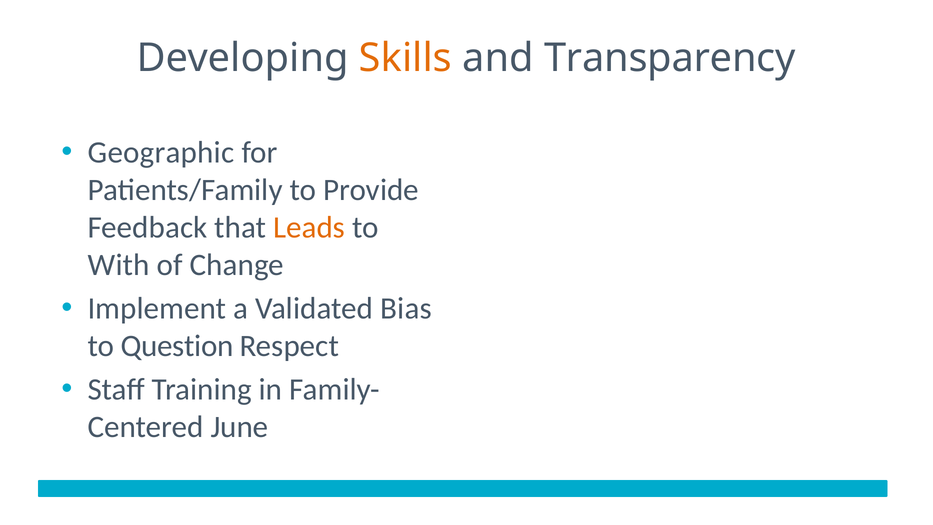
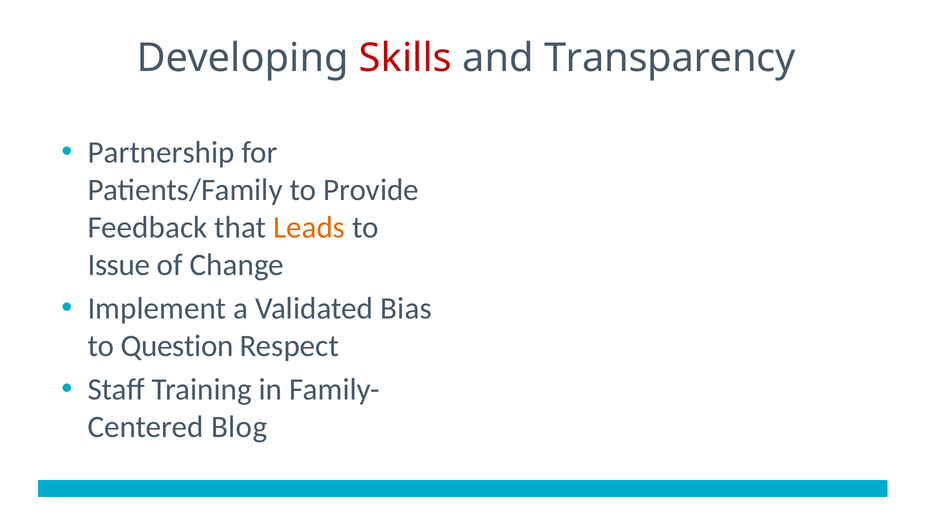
Skills colour: orange -> red (405, 58)
Geographic: Geographic -> Partnership (161, 153)
With: With -> Issue (119, 265)
June: June -> Blog (239, 427)
